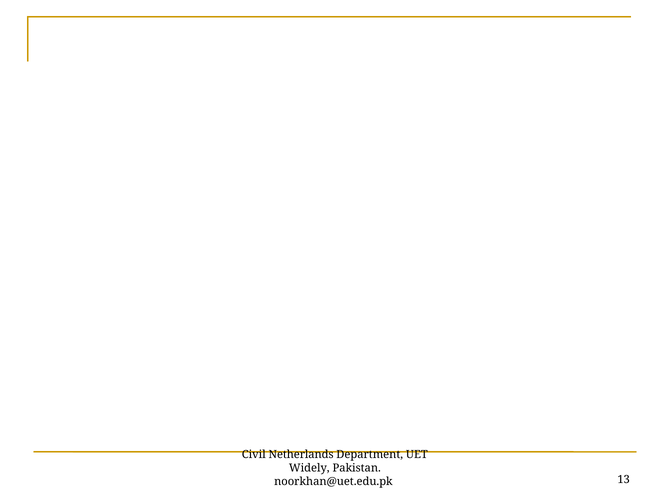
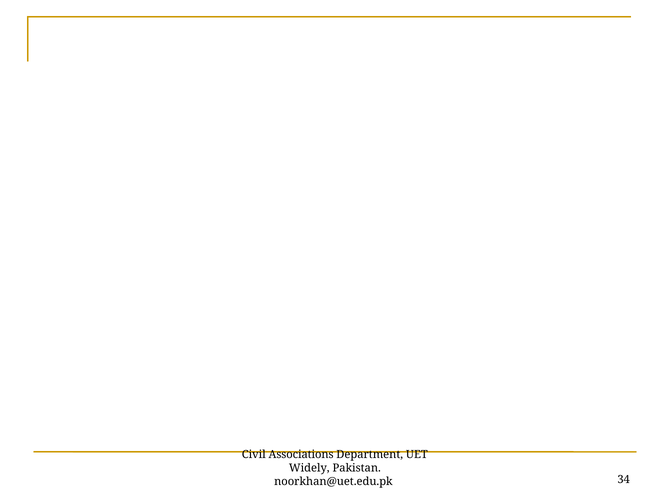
Netherlands: Netherlands -> Associations (301, 455)
13: 13 -> 34 (624, 480)
